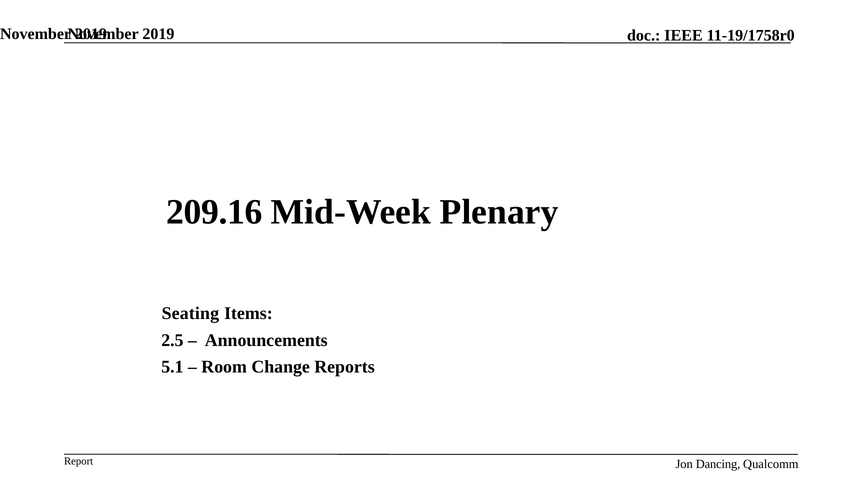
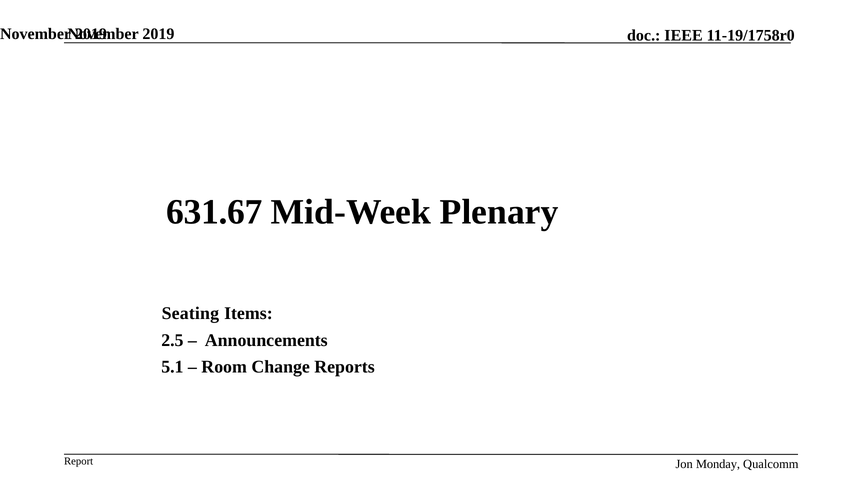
209.16: 209.16 -> 631.67 (214, 212)
Dancing: Dancing -> Monday (718, 464)
